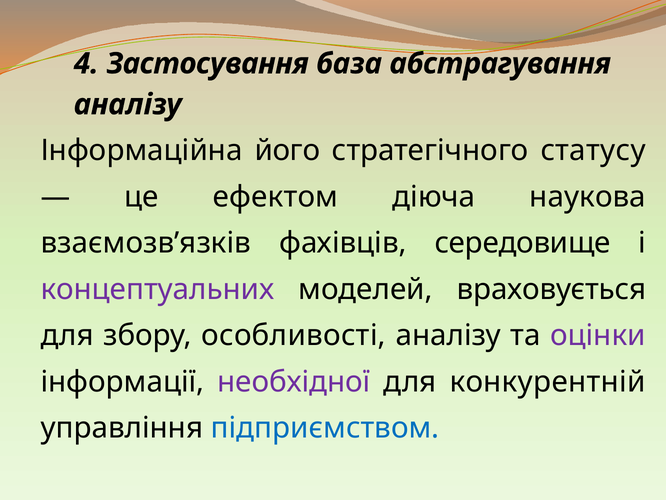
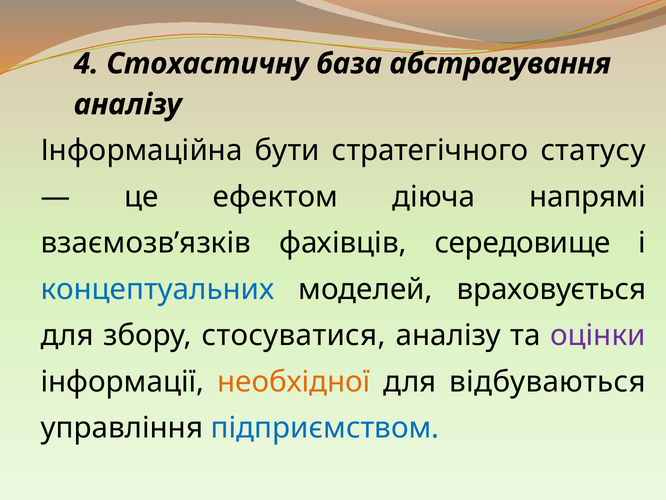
Застосування: Застосування -> Стохастичну (207, 64)
його: його -> бути (287, 151)
наукова: наукова -> напрямі (588, 197)
концептуальних colour: purple -> blue (157, 289)
особливості: особливості -> стосуватися (294, 335)
необхідної colour: purple -> orange (294, 381)
конкурентній: конкурентній -> відбуваються (548, 381)
